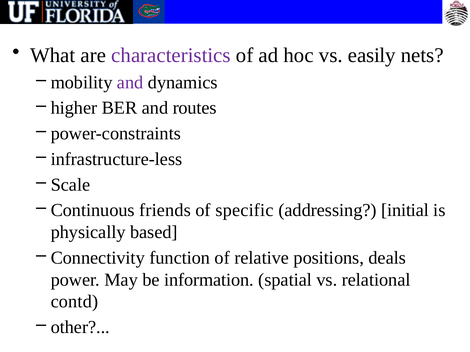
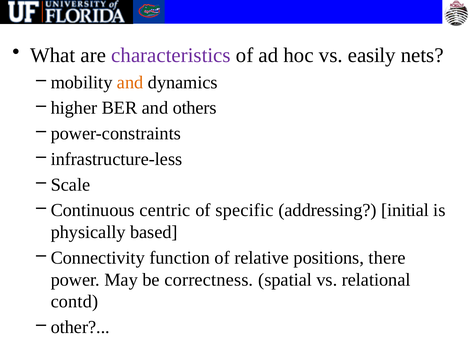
and colour: purple -> orange (130, 83)
routes: routes -> others (195, 108)
friends: friends -> centric (165, 211)
deals: deals -> there (387, 258)
information: information -> correctness (209, 280)
